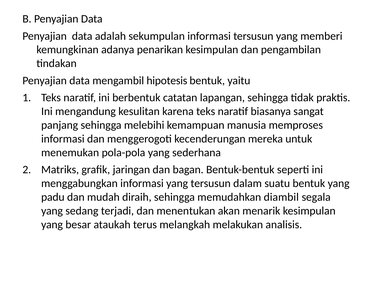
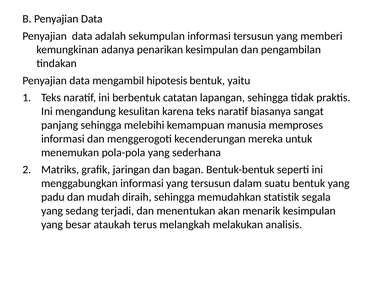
diambil: diambil -> statistik (281, 197)
